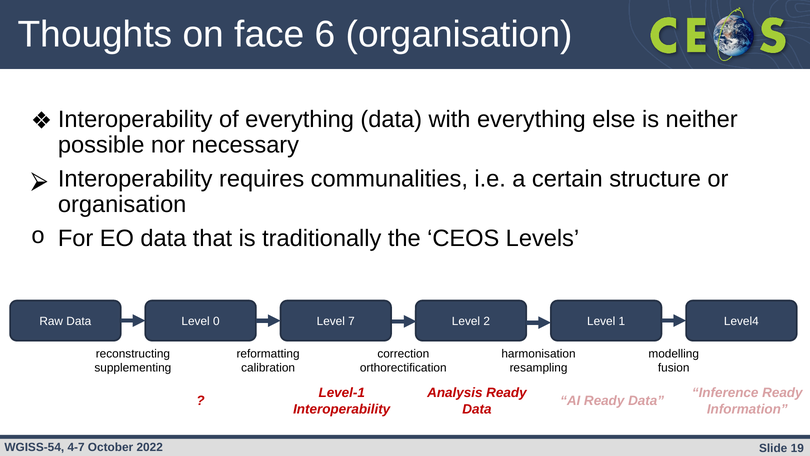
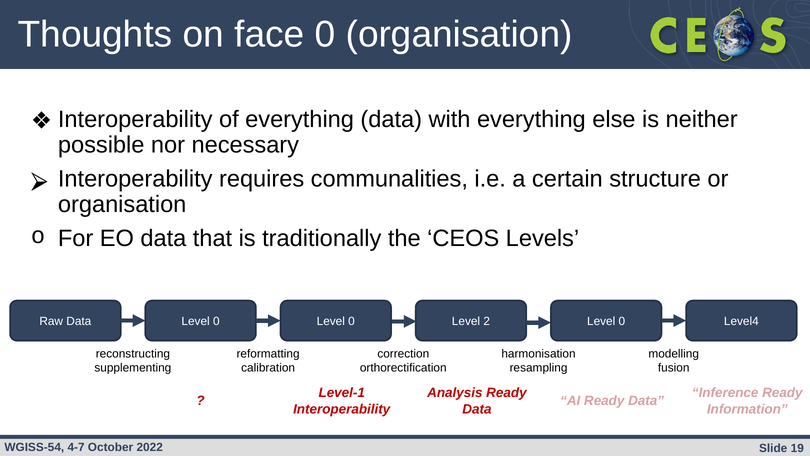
face 6: 6 -> 0 (325, 35)
0 Level 7: 7 -> 0 (352, 321)
2 Level 1: 1 -> 0 (622, 321)
